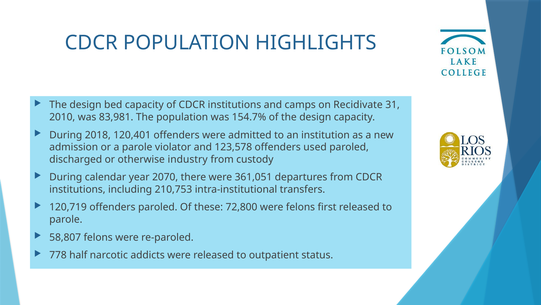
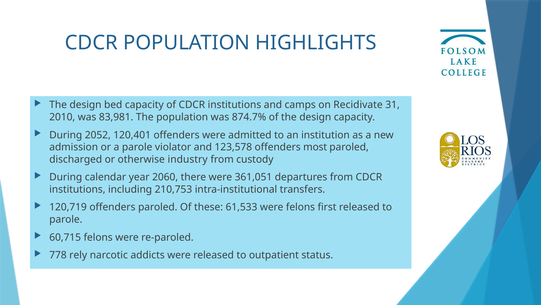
154.7%: 154.7% -> 874.7% (249, 117)
2018: 2018 -> 2052 (98, 135)
used: used -> most (315, 147)
2070: 2070 -> 2060 (165, 177)
72,800: 72,800 -> 61,533 (241, 207)
58,807: 58,807 -> 60,715 (65, 237)
half: half -> rely (78, 255)
